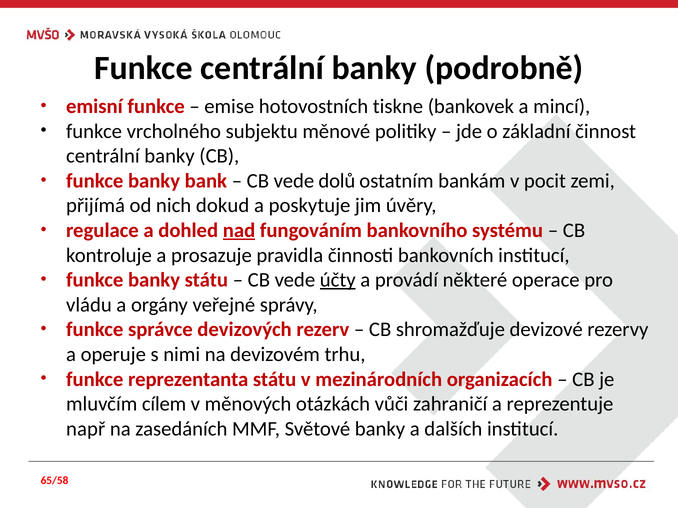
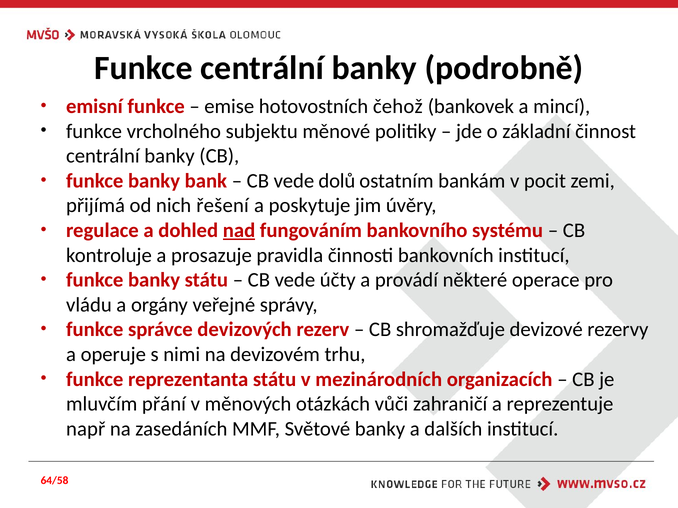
tiskne: tiskne -> čehož (398, 106)
dokud: dokud -> řešení (223, 206)
účty underline: present -> none (338, 280)
cílem: cílem -> přání (164, 404)
65/58: 65/58 -> 64/58 (55, 481)
